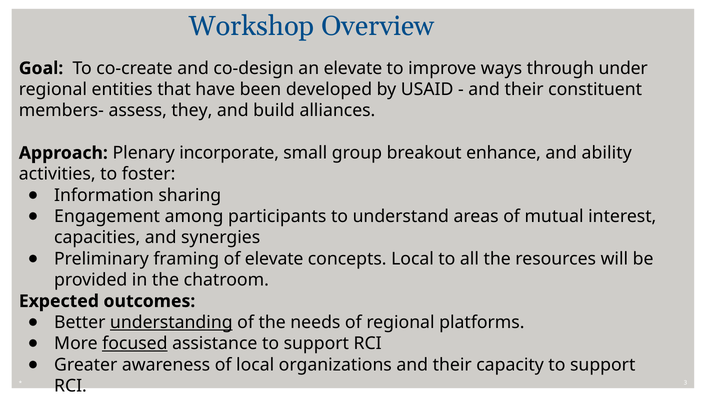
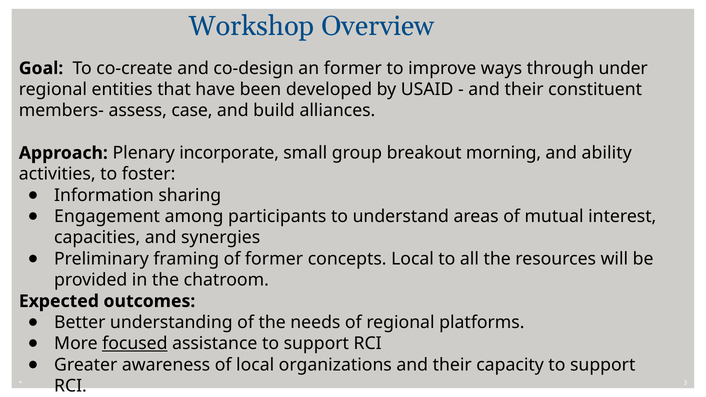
an elevate: elevate -> former (353, 68)
they: they -> case (192, 111)
enhance: enhance -> morning (504, 153)
of elevate: elevate -> former (274, 259)
understanding underline: present -> none (171, 322)
